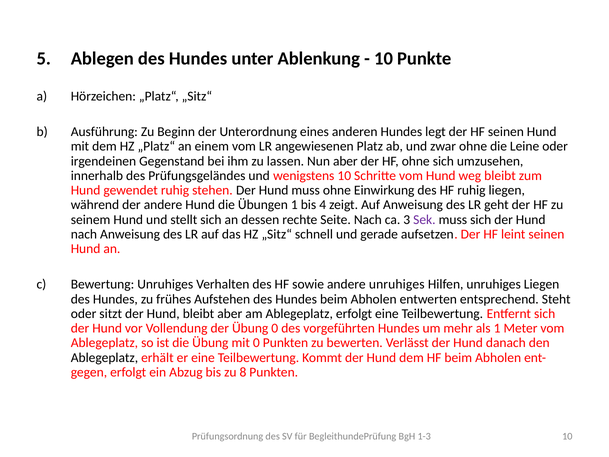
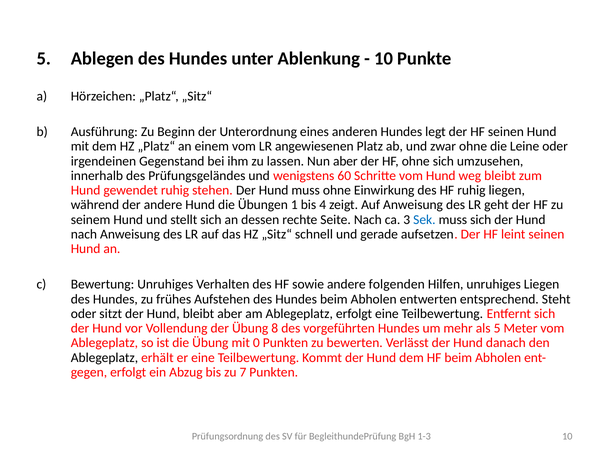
wenigstens 10: 10 -> 60 (344, 176)
Sek colour: purple -> blue (424, 219)
andere unruhiges: unruhiges -> folgenden (397, 284)
Übung 0: 0 -> 8 (275, 328)
als 1: 1 -> 5 (497, 328)
8: 8 -> 7 (243, 372)
